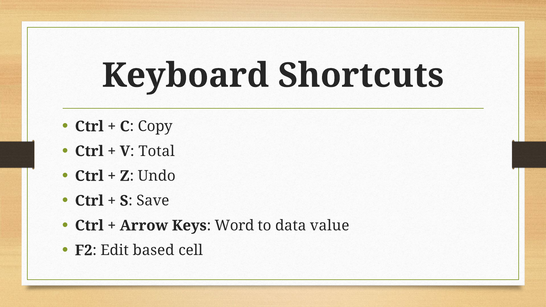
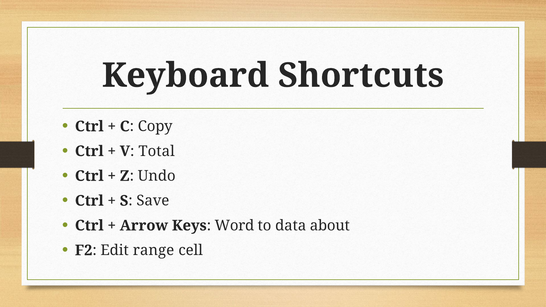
value: value -> about (330, 226)
based: based -> range (154, 250)
